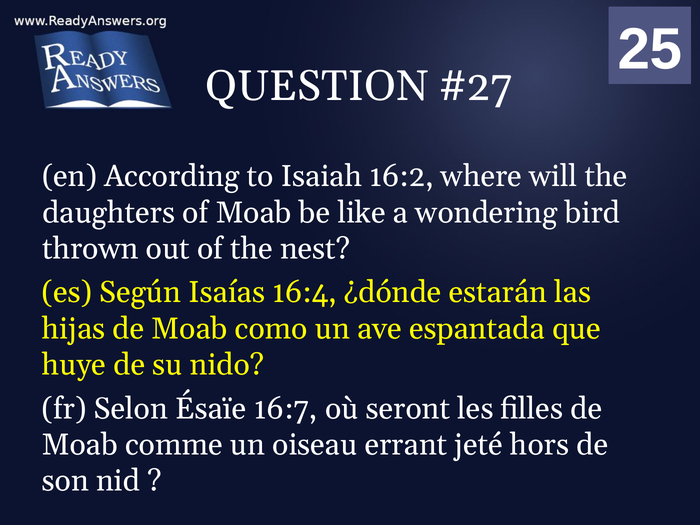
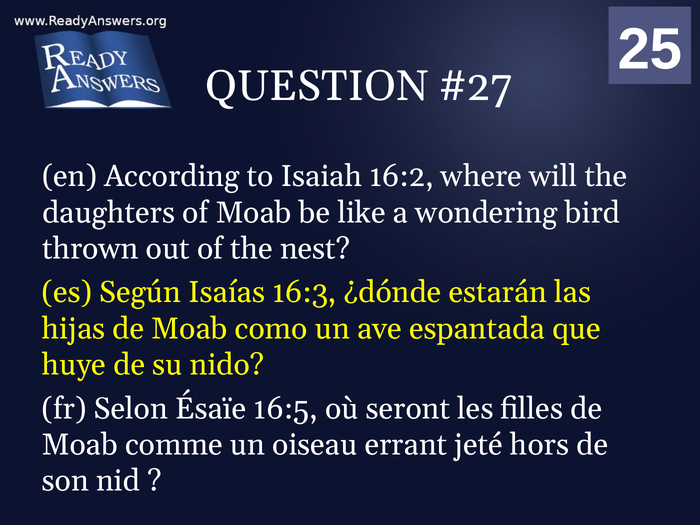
16:4: 16:4 -> 16:3 (304, 292)
16:7: 16:7 -> 16:5 (286, 409)
